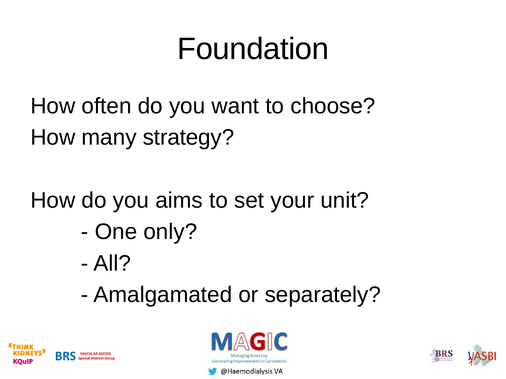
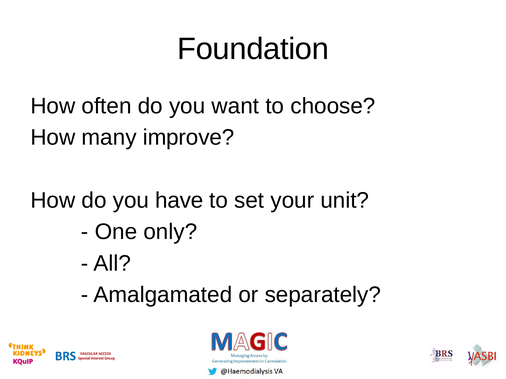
strategy: strategy -> improve (189, 138)
aims: aims -> have (179, 201)
